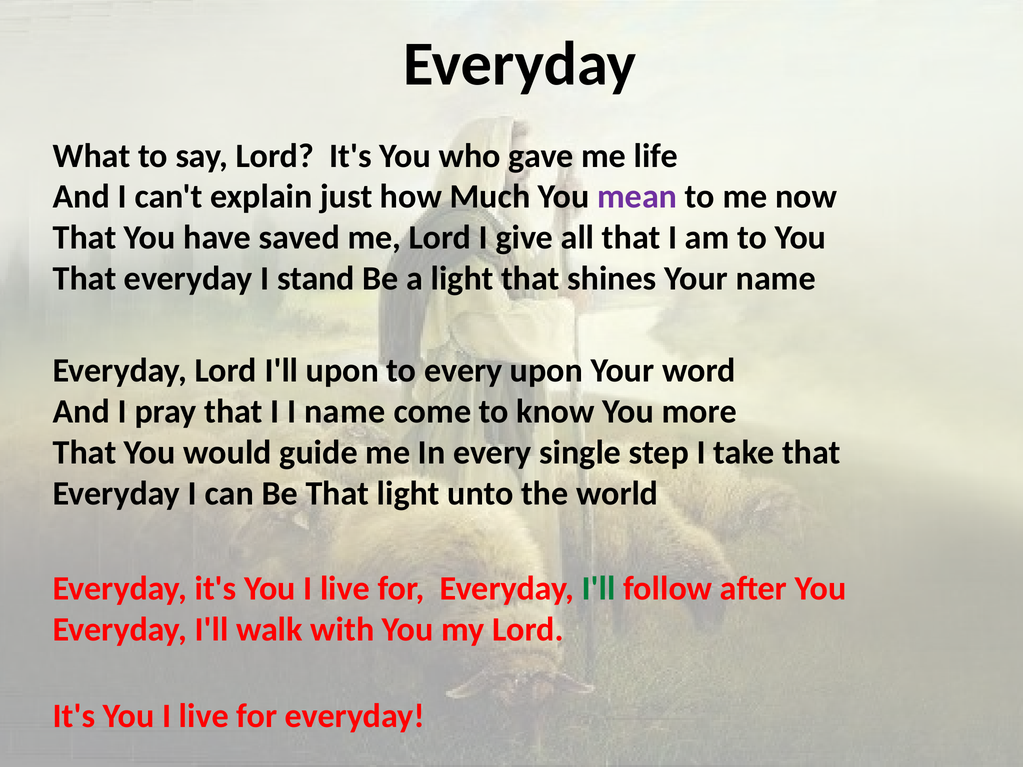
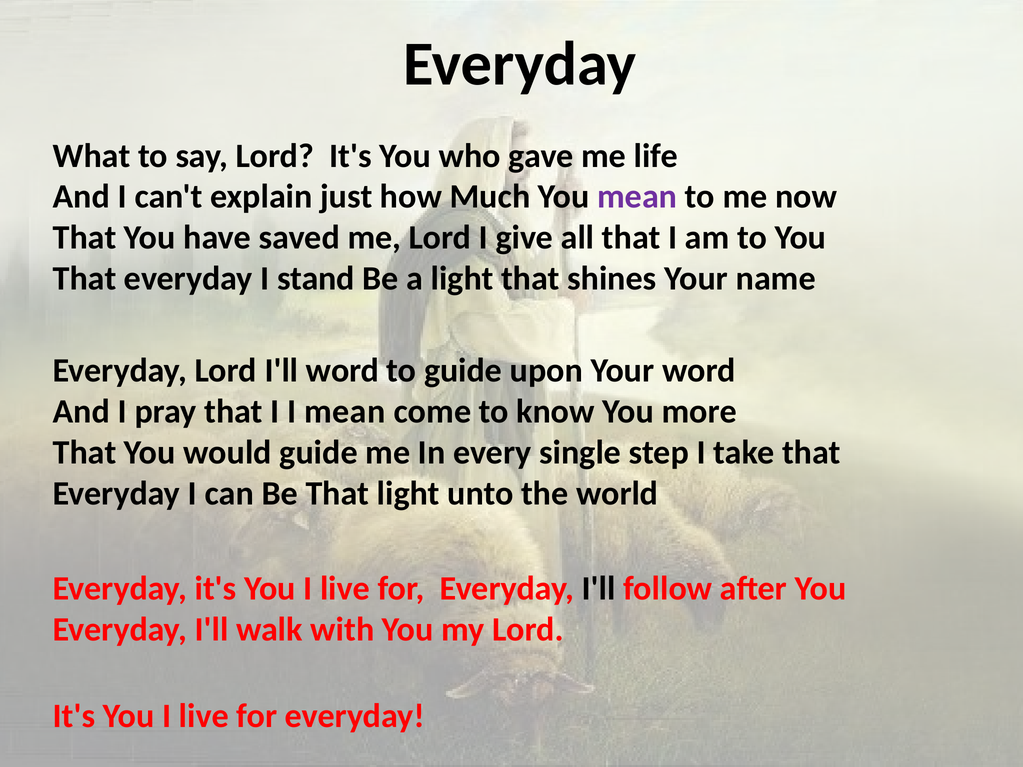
I'll upon: upon -> word (343, 371)
to every: every -> guide (463, 371)
I name: name -> mean (345, 412)
I'll colour: green -> black (599, 589)
